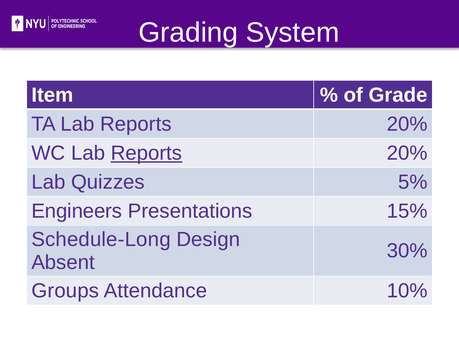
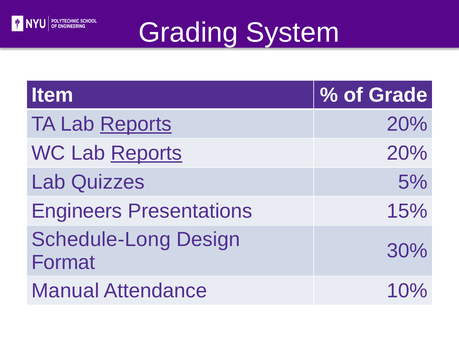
Reports underline: none -> present (136, 124)
Absent: Absent -> Format (63, 263)
Groups: Groups -> Manual (65, 291)
